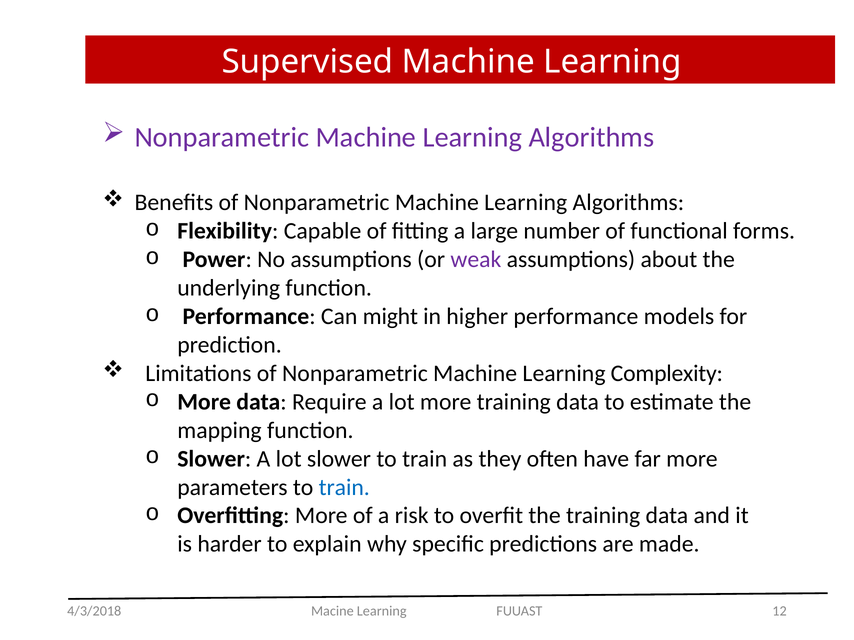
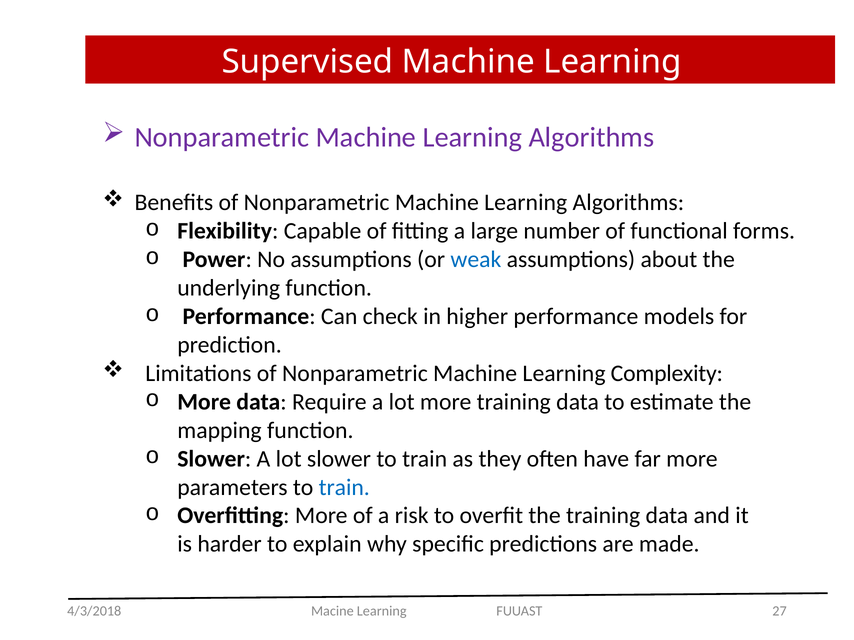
weak colour: purple -> blue (476, 260)
might: might -> check (390, 317)
12: 12 -> 27 (780, 612)
